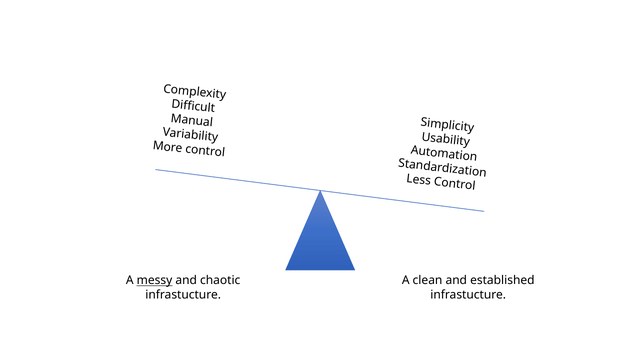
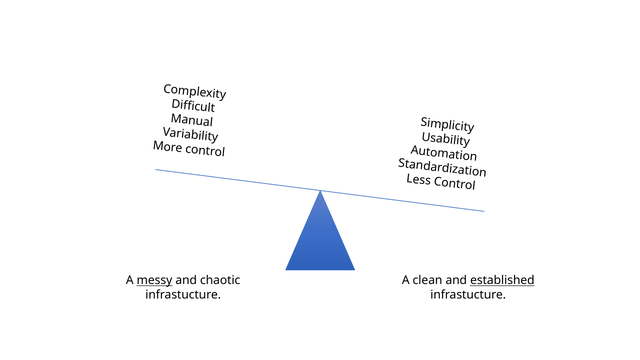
established underline: none -> present (502, 280)
